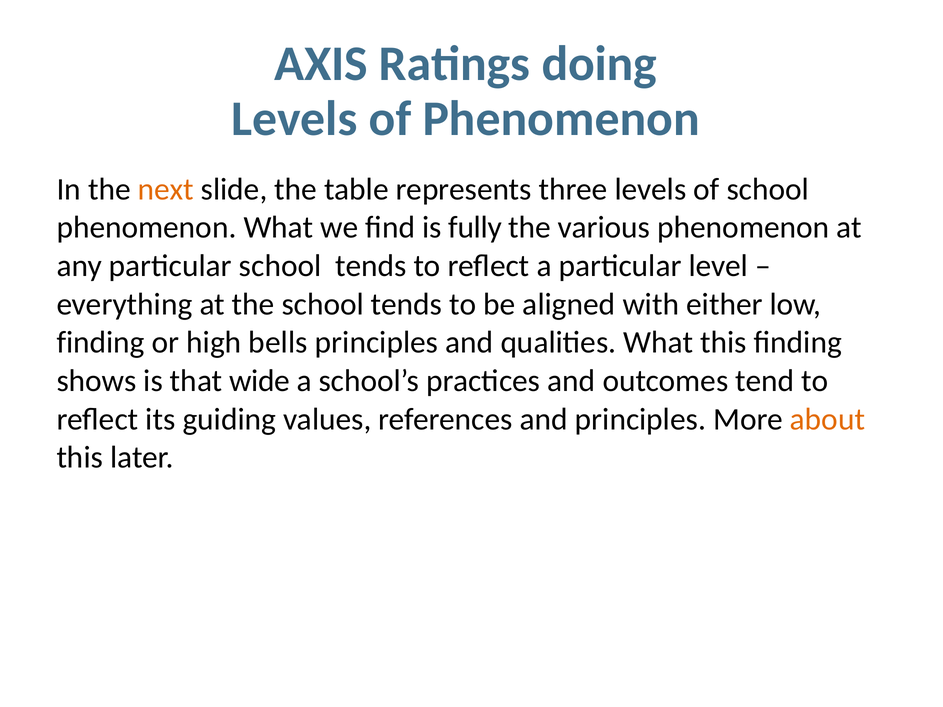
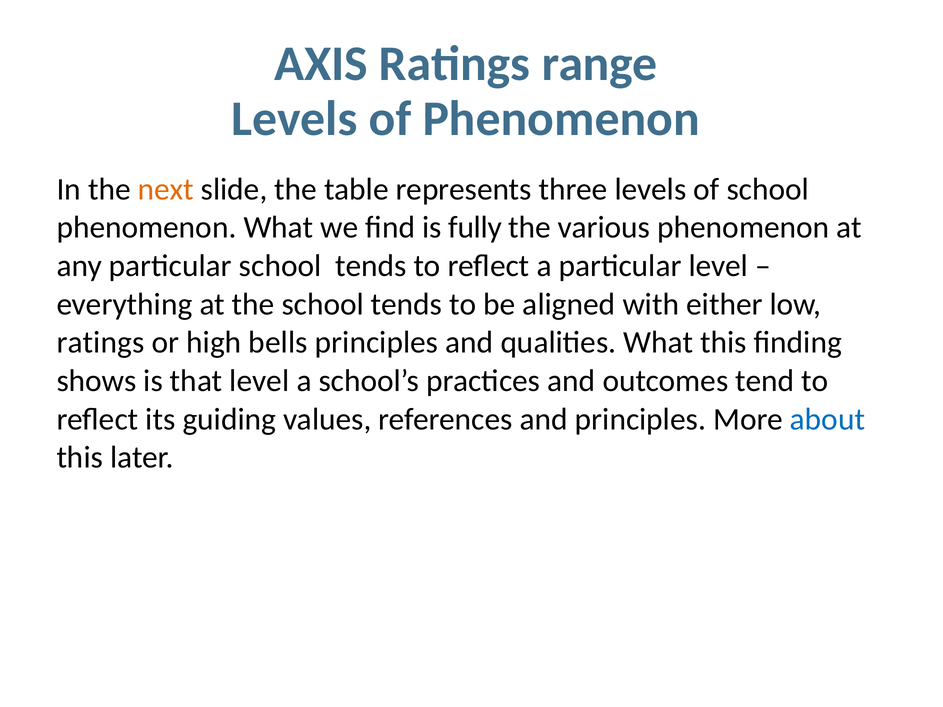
doing: doing -> range (599, 64)
finding: finding -> ratings (101, 343)
that wide: wide -> level (259, 381)
about colour: orange -> blue (827, 419)
